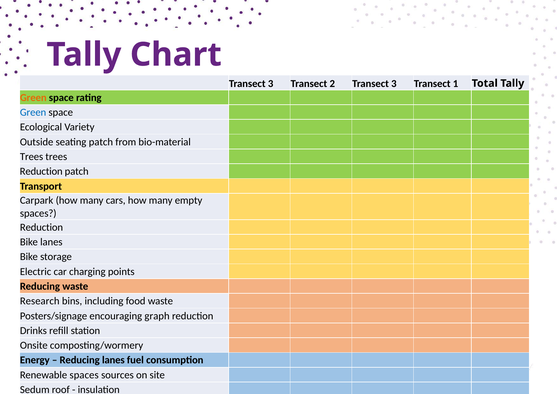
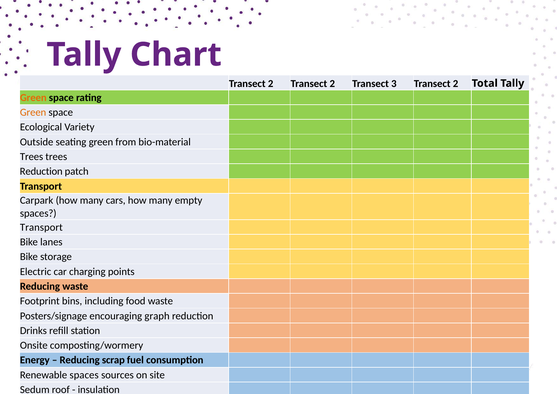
3: 3 -> 2 (271, 84)
3 Transect 1: 1 -> 2 (456, 84)
Green colour: blue -> orange (33, 112)
seating patch: patch -> green (101, 142)
Reduction: Reduction -> Transport (41, 227)
Research: Research -> Footprint (40, 301)
Reducing lanes: lanes -> scrap (113, 360)
